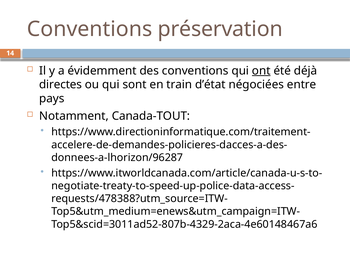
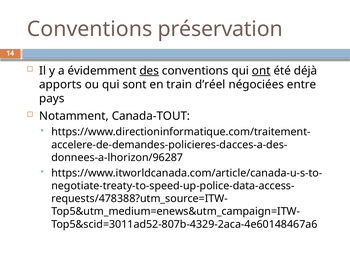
des underline: none -> present (149, 71)
directes: directes -> apports (60, 85)
d’état: d’état -> d’réel (210, 85)
